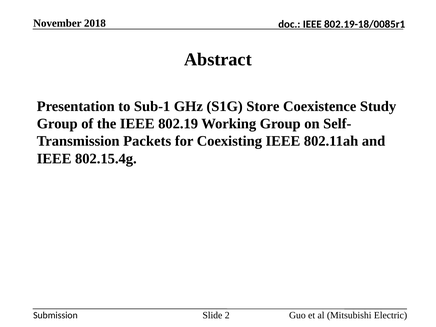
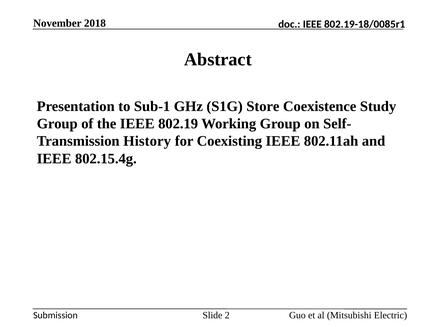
Packets: Packets -> History (147, 141)
